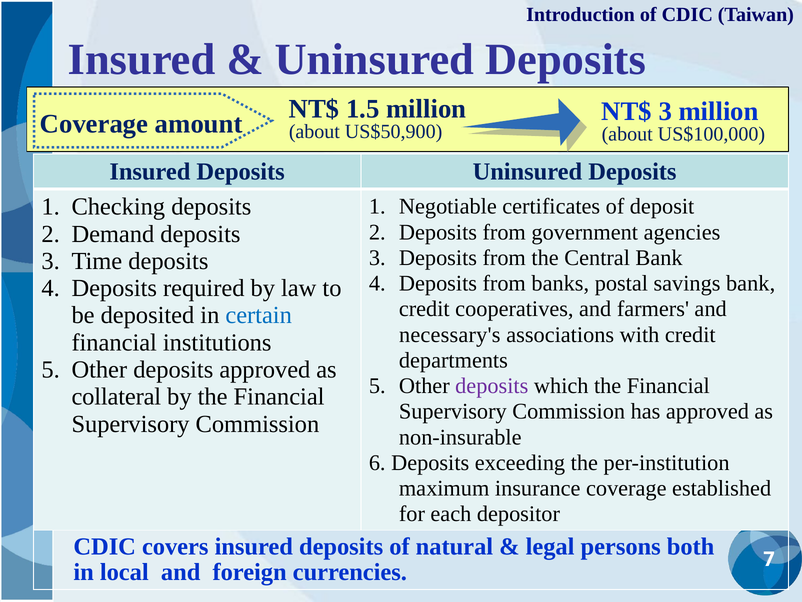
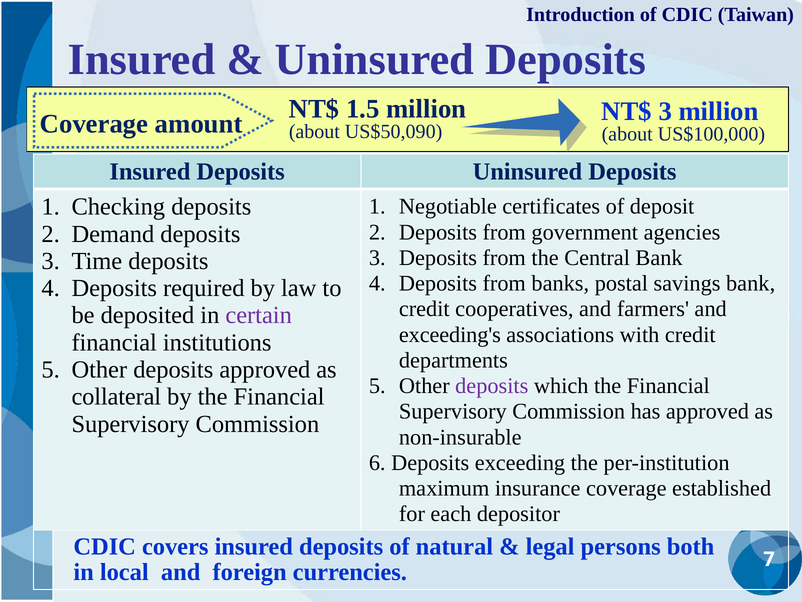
US$50,900: US$50,900 -> US$50,090 (394, 132)
certain colour: blue -> purple (259, 315)
necessary's: necessary's -> exceeding's (450, 334)
